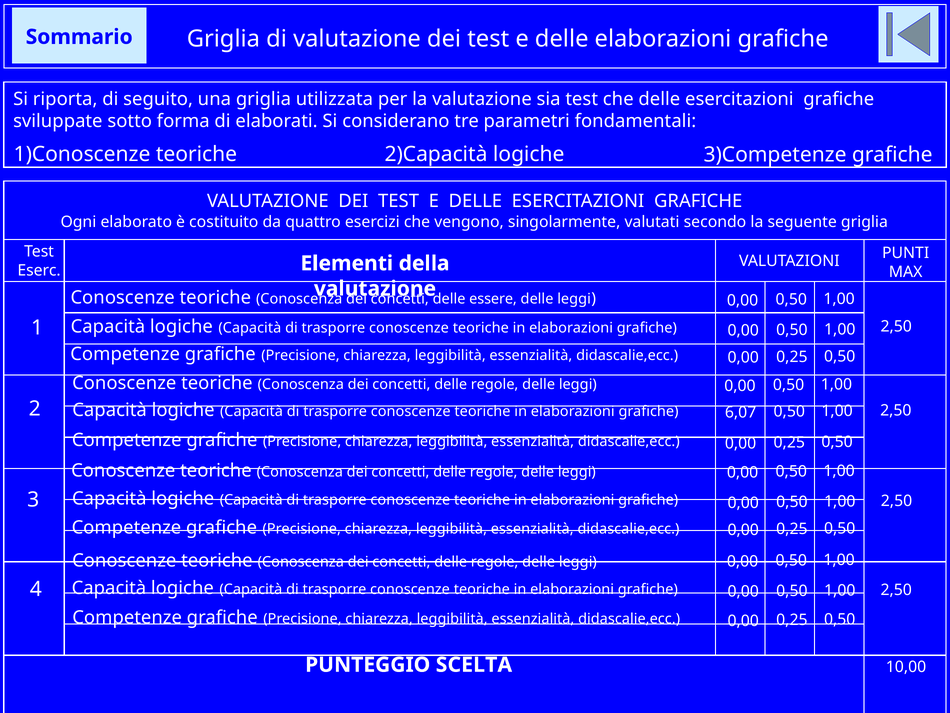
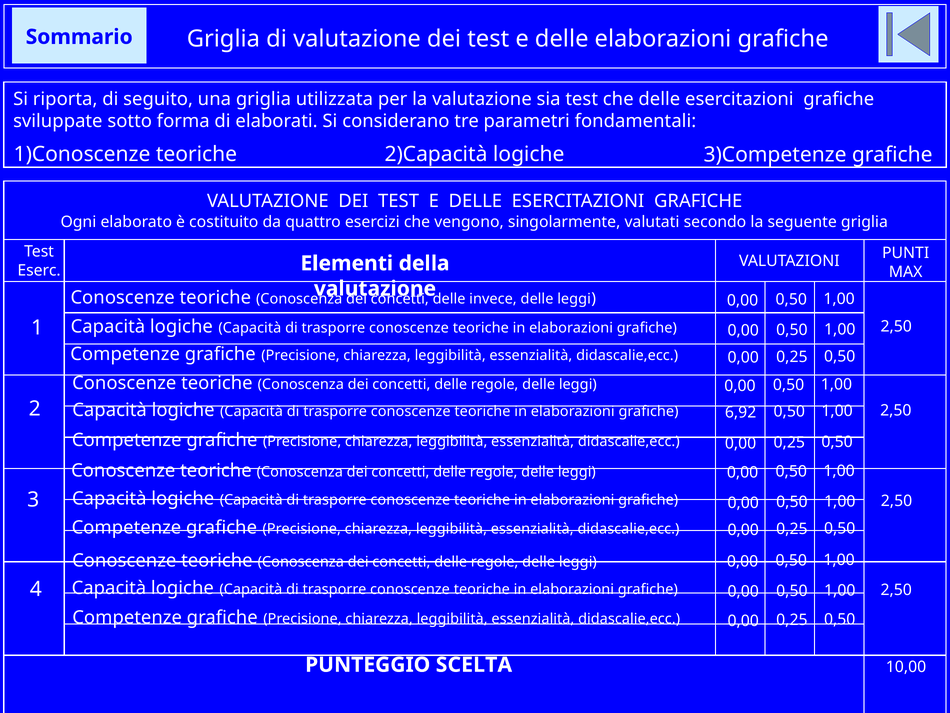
essere: essere -> invece (493, 299)
6,07: 6,07 -> 6,92 (741, 412)
